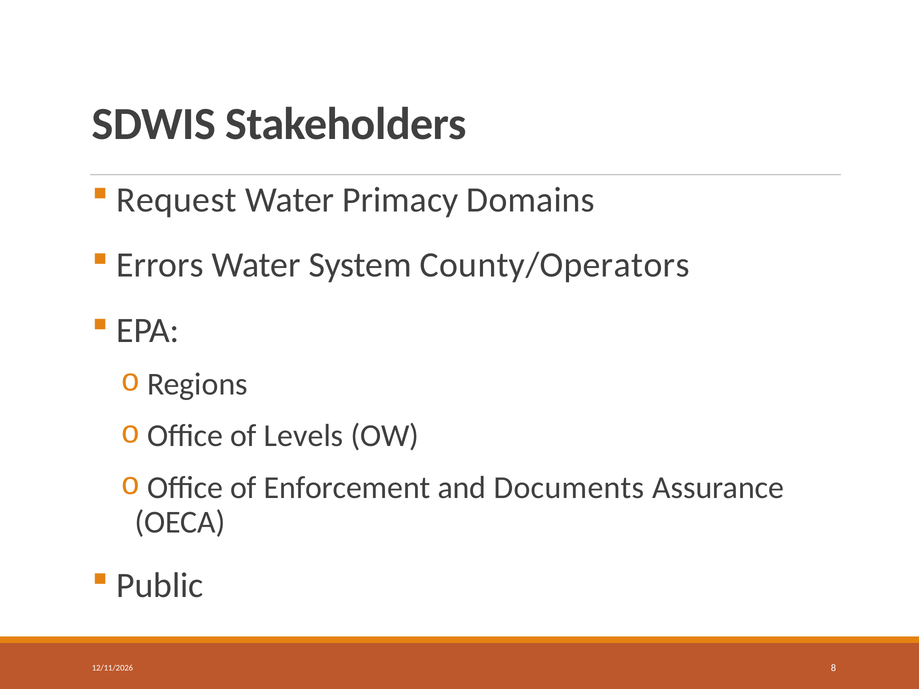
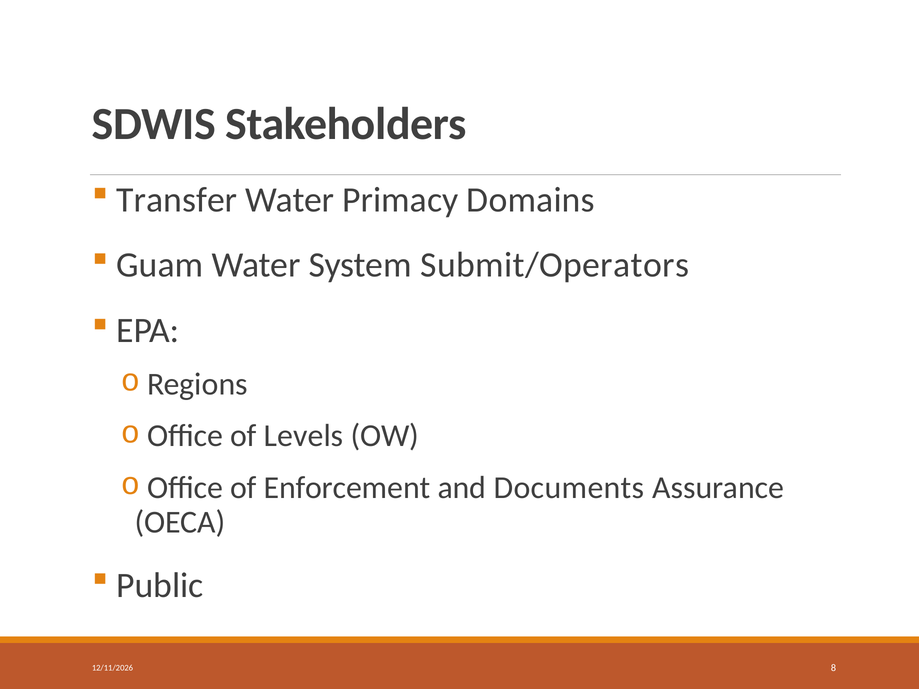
Request: Request -> Transfer (177, 200)
Errors: Errors -> Guam (160, 265)
County/Operators: County/Operators -> Submit/Operators (555, 265)
